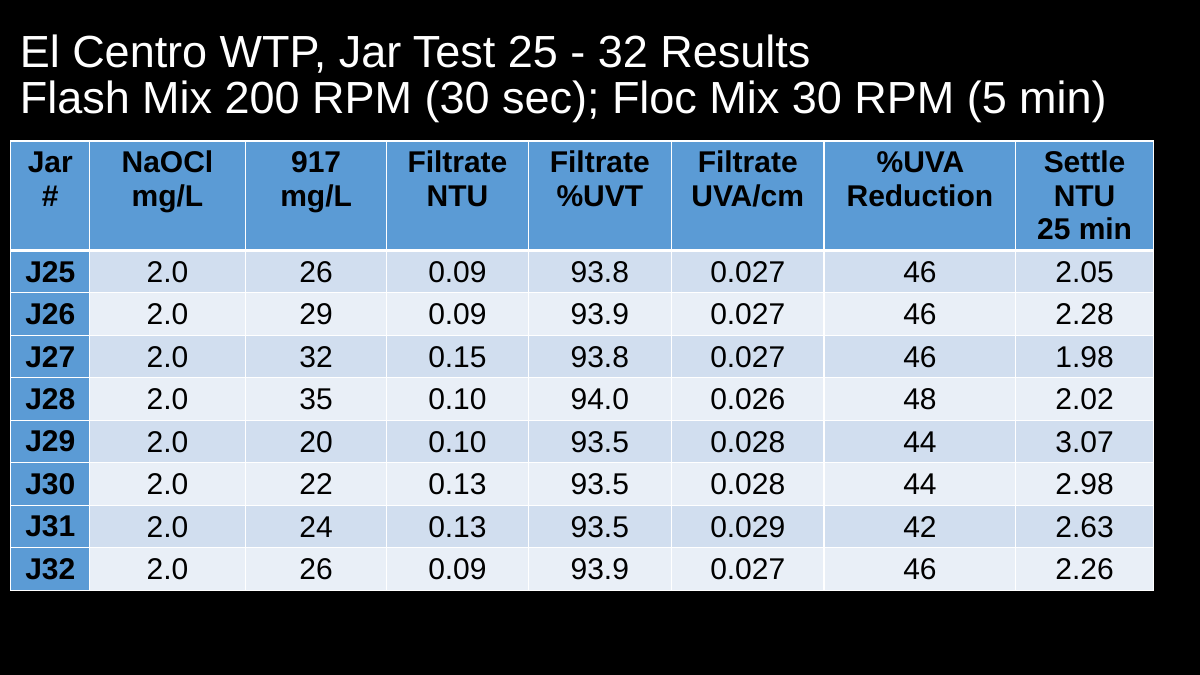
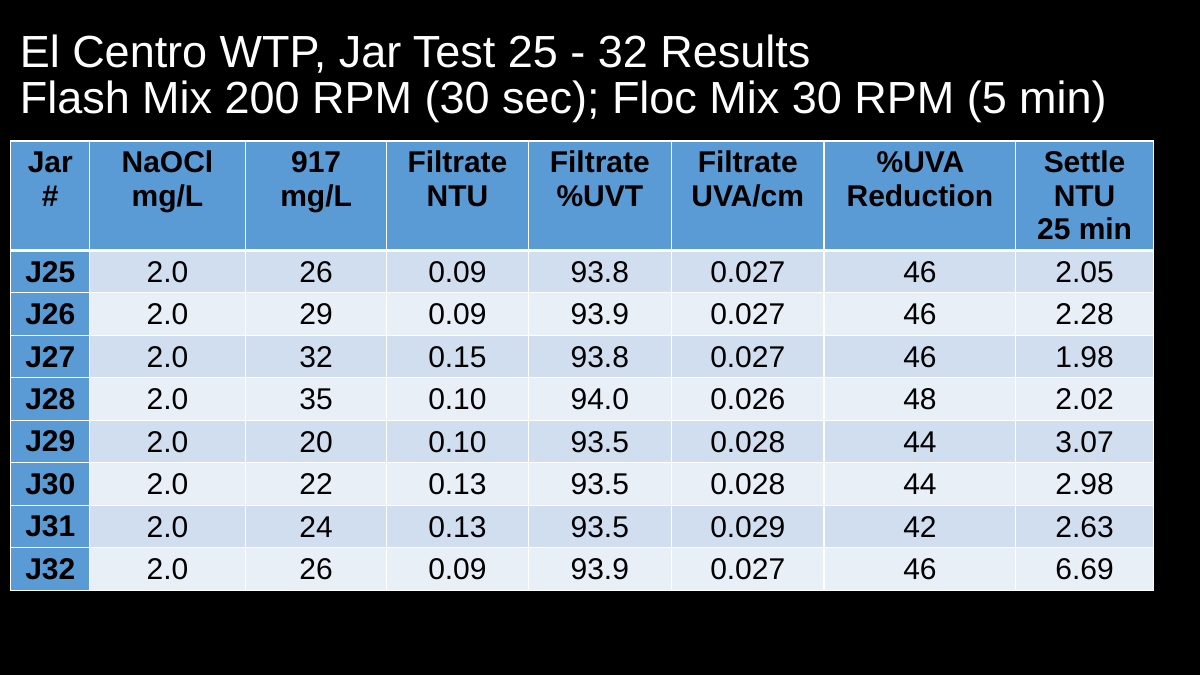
2.26: 2.26 -> 6.69 (1085, 570)
